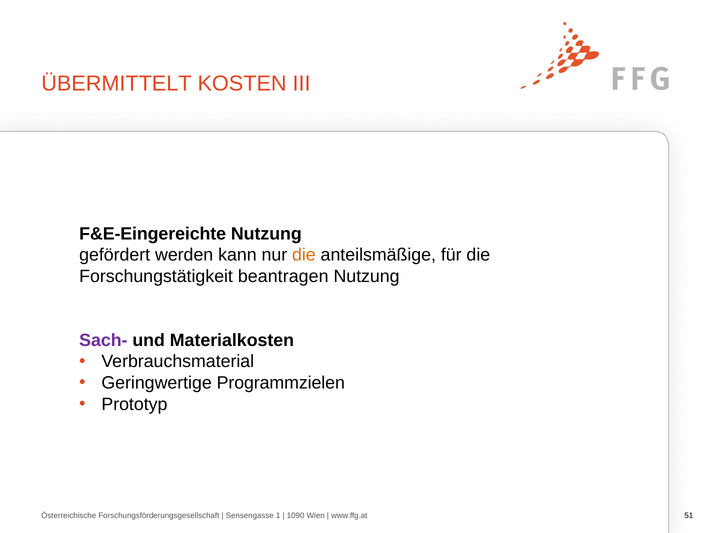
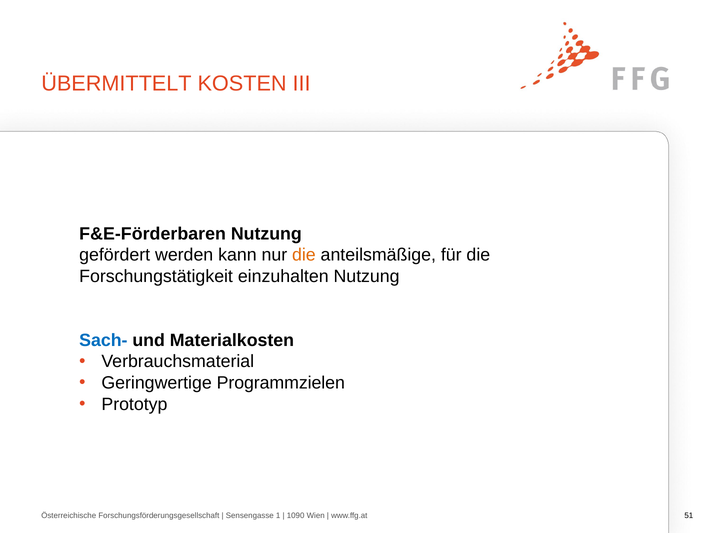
F&E-Eingereichte: F&E-Eingereichte -> F&E-Förderbaren (153, 233)
beantragen: beantragen -> einzuhalten (283, 276)
Sach- colour: purple -> blue (103, 340)
